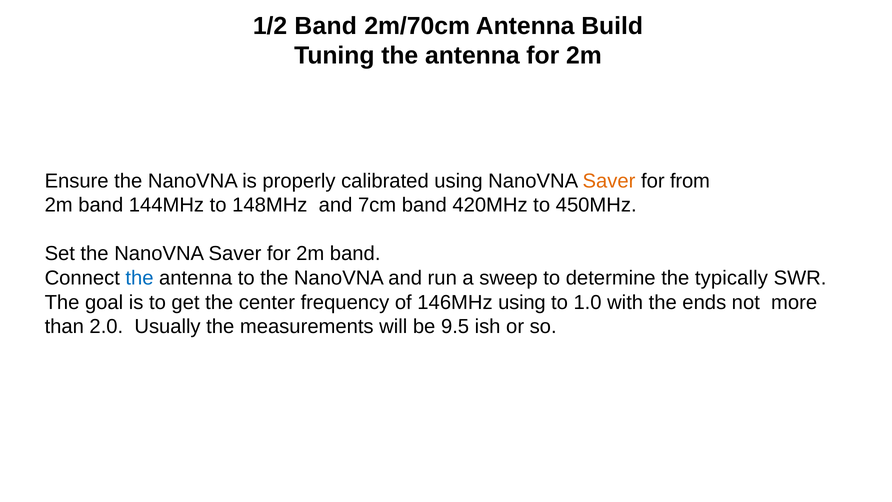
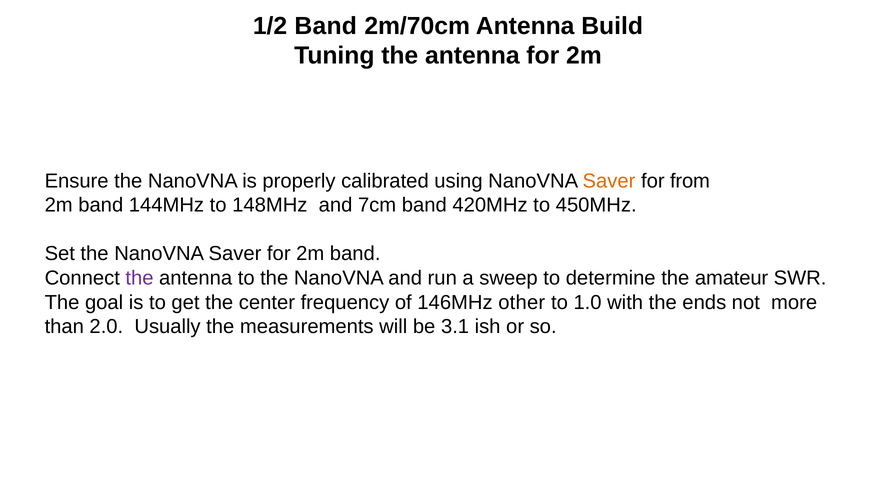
the colour: blue -> purple (139, 278)
typically: typically -> amateur (732, 278)
146MHz using: using -> other (522, 302)
9.5: 9.5 -> 3.1 (455, 326)
